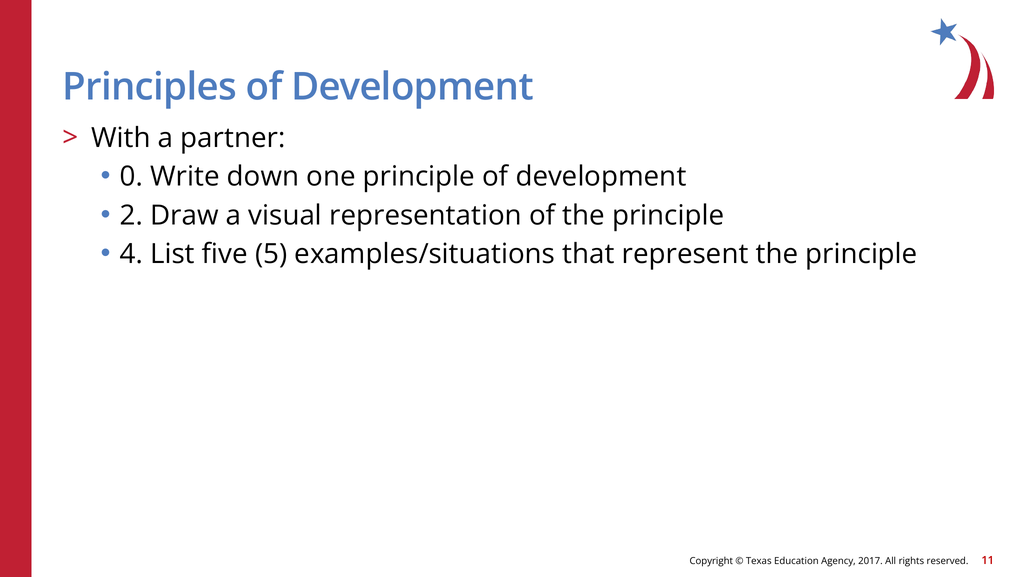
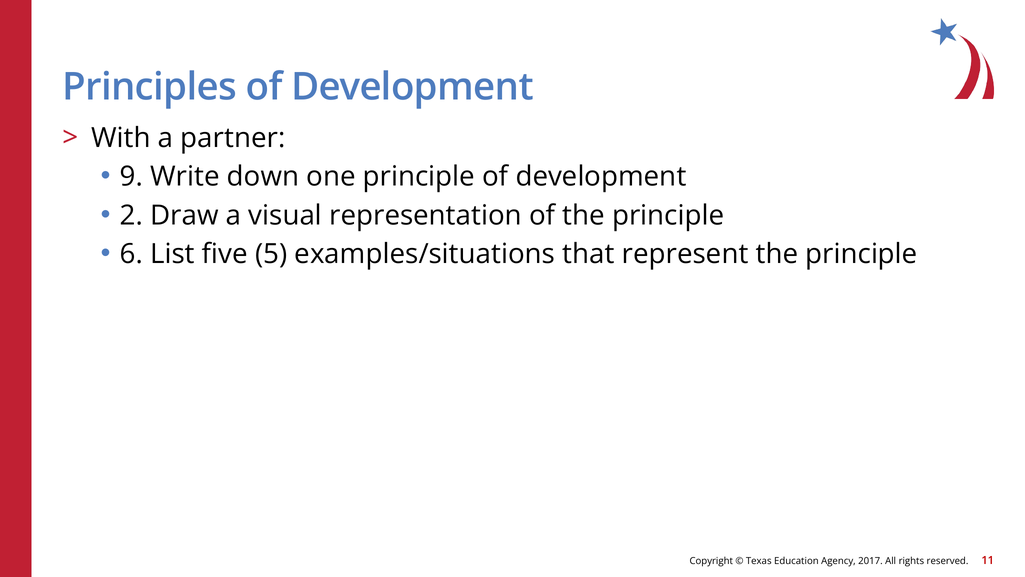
0: 0 -> 9 (131, 177)
4: 4 -> 6 (131, 254)
